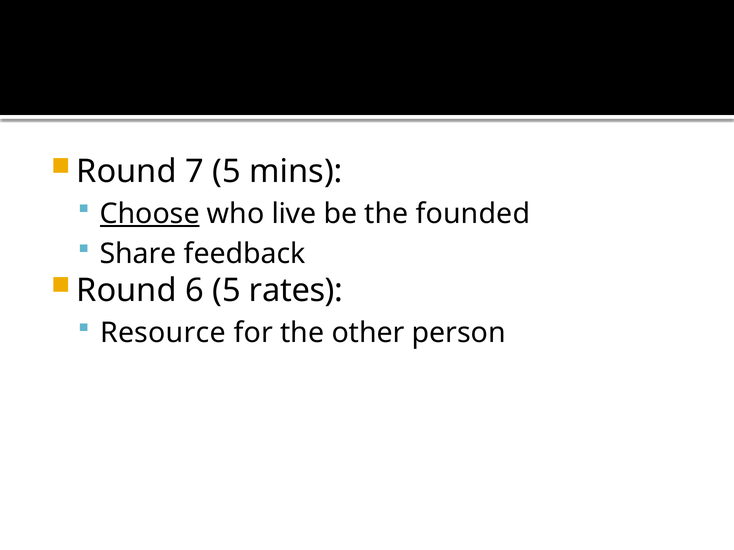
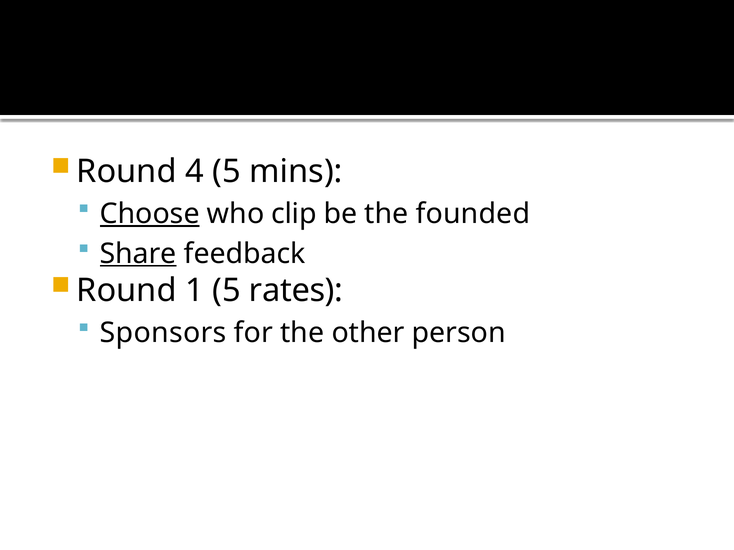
7: 7 -> 4 (195, 172)
live: live -> clip (294, 214)
Share underline: none -> present (138, 254)
6: 6 -> 1 (195, 291)
Resource: Resource -> Sponsors (163, 333)
